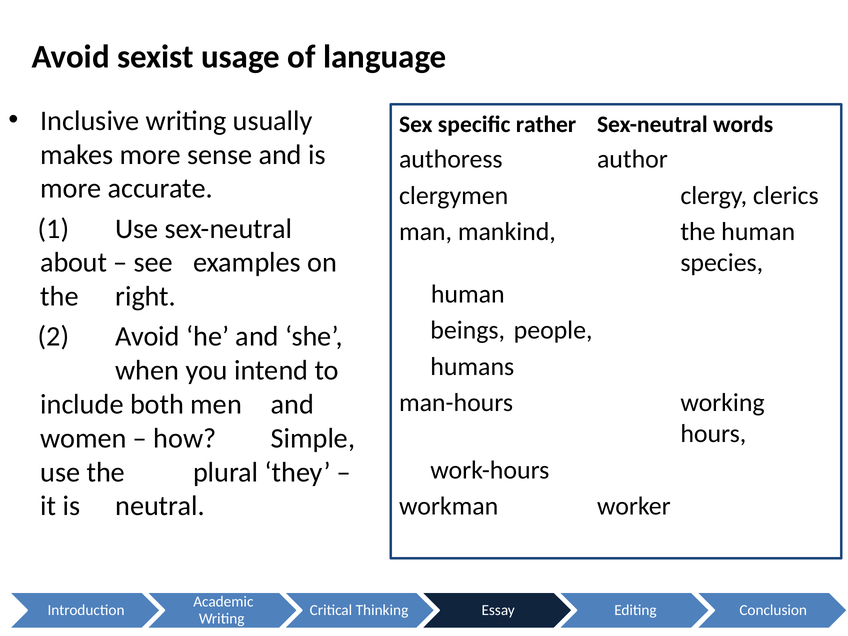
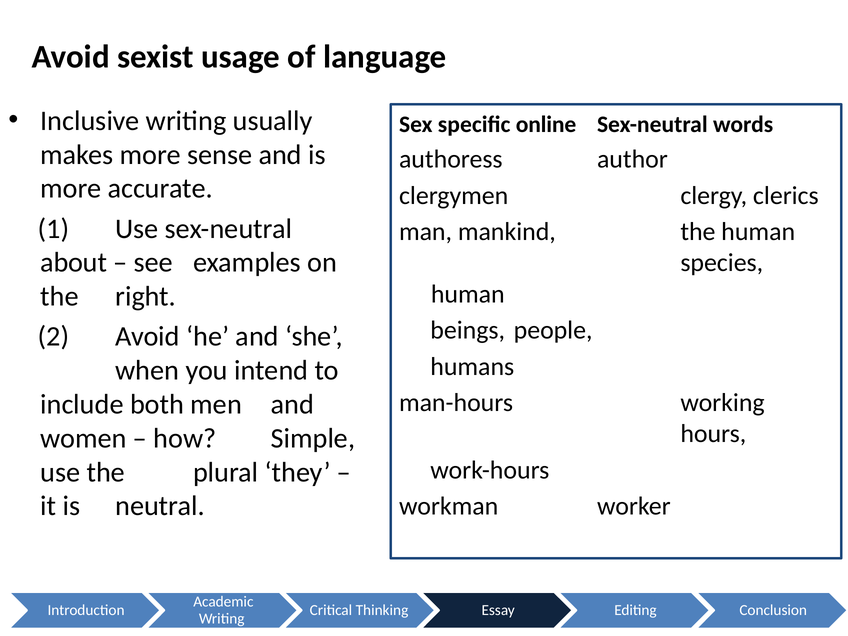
rather: rather -> online (546, 124)
